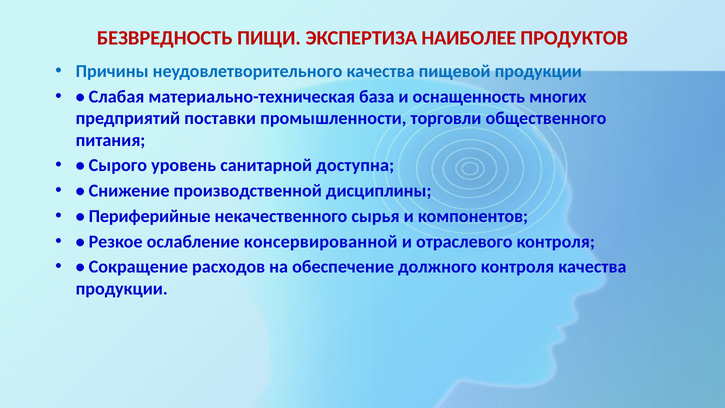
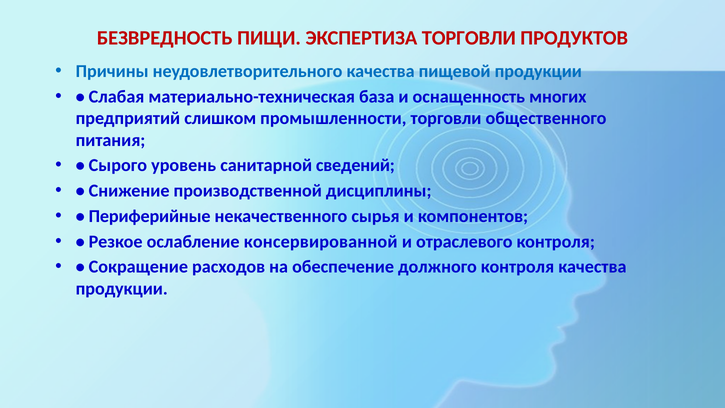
ЭКСПЕРТИЗА НАИБОЛЕЕ: НАИБОЛЕЕ -> ТОРГОВЛИ (469, 38)
поставки: поставки -> слишком (220, 118)
доступна: доступна -> сведений (355, 165)
